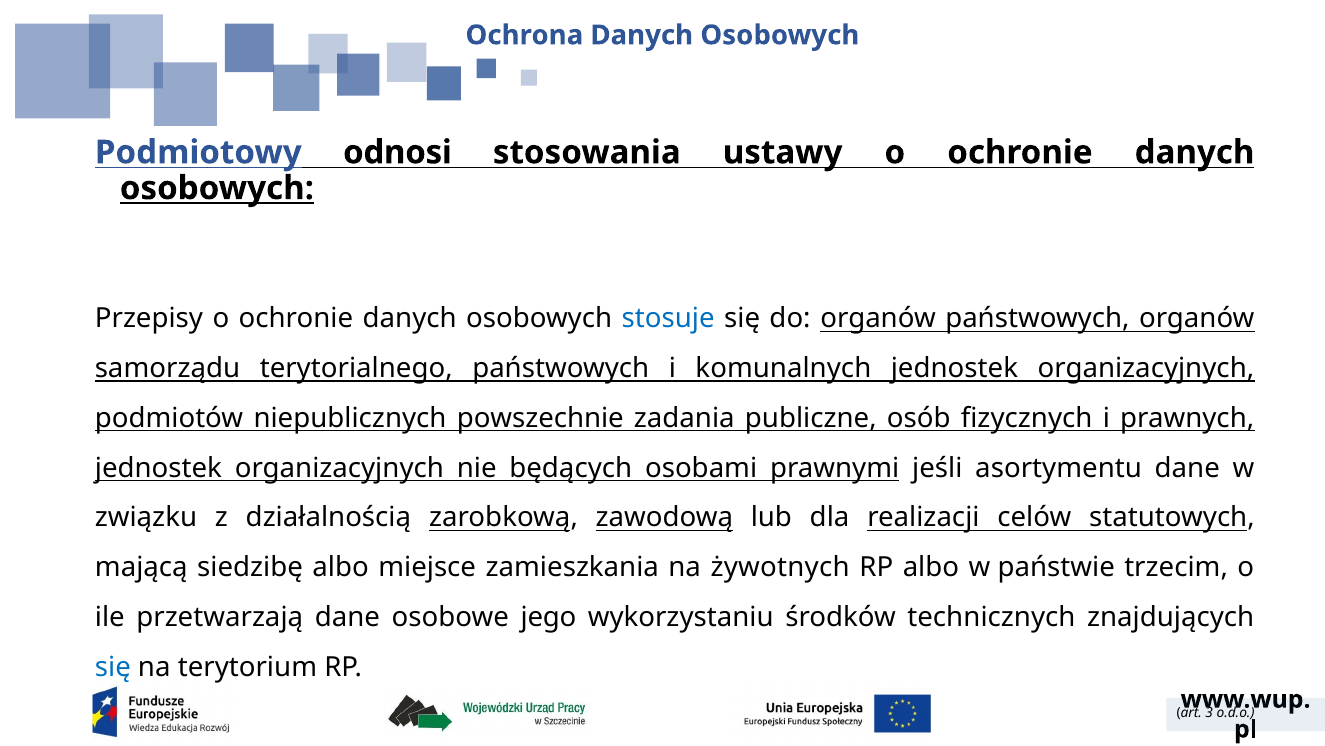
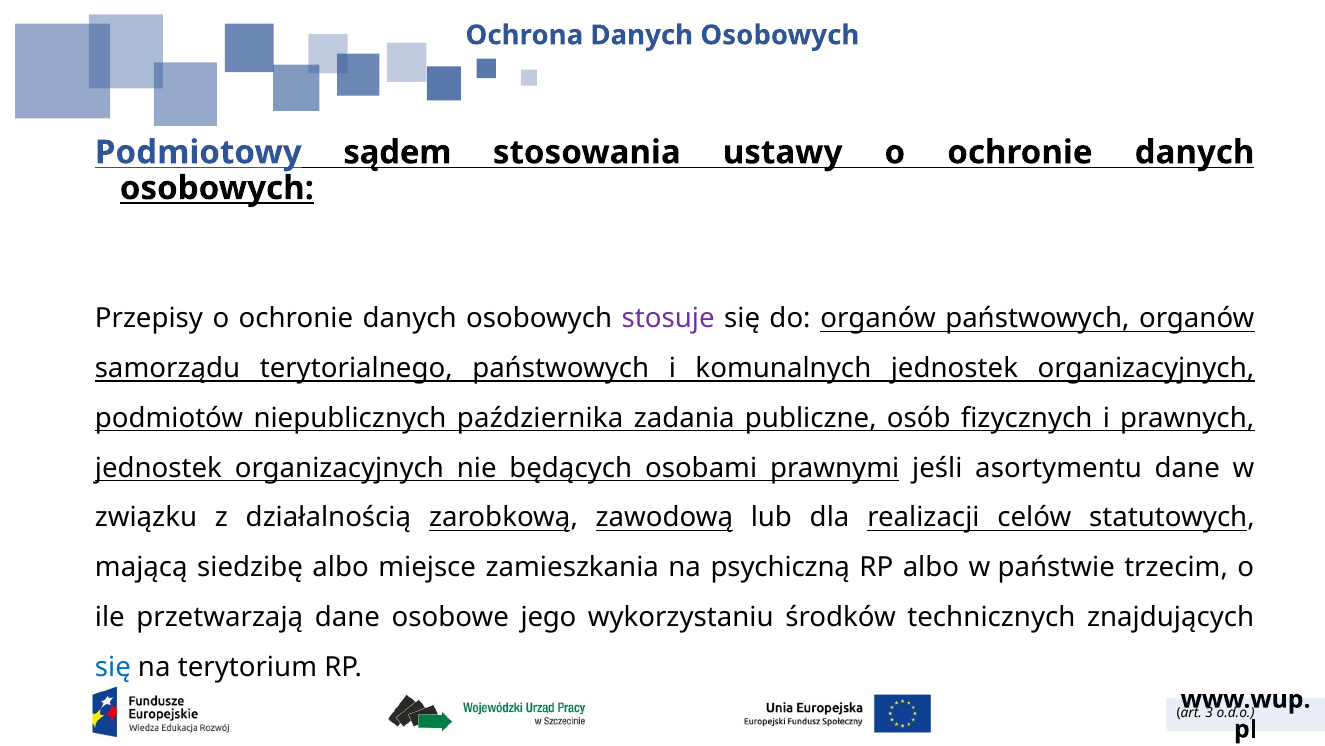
odnosi: odnosi -> sądem (397, 152)
stosuje colour: blue -> purple (668, 318)
powszechnie: powszechnie -> października (540, 418)
żywotnych: żywotnych -> psychiczną (780, 567)
